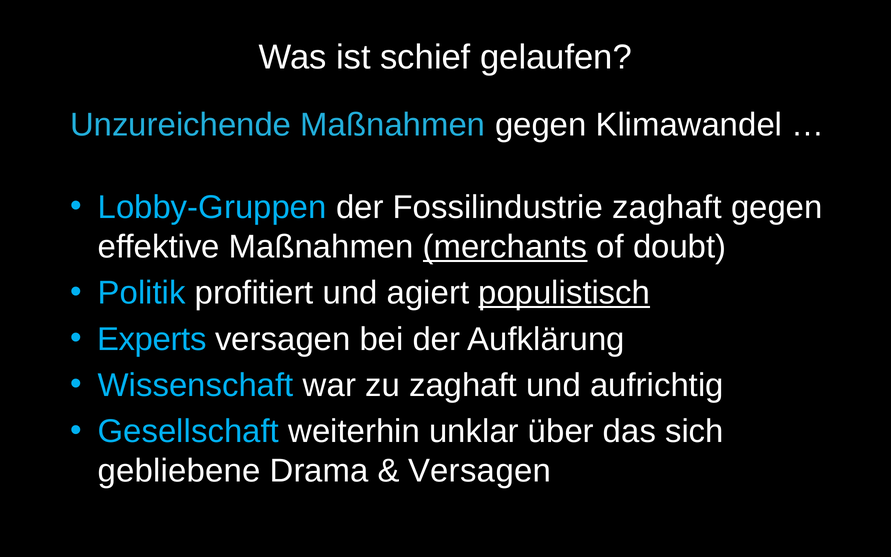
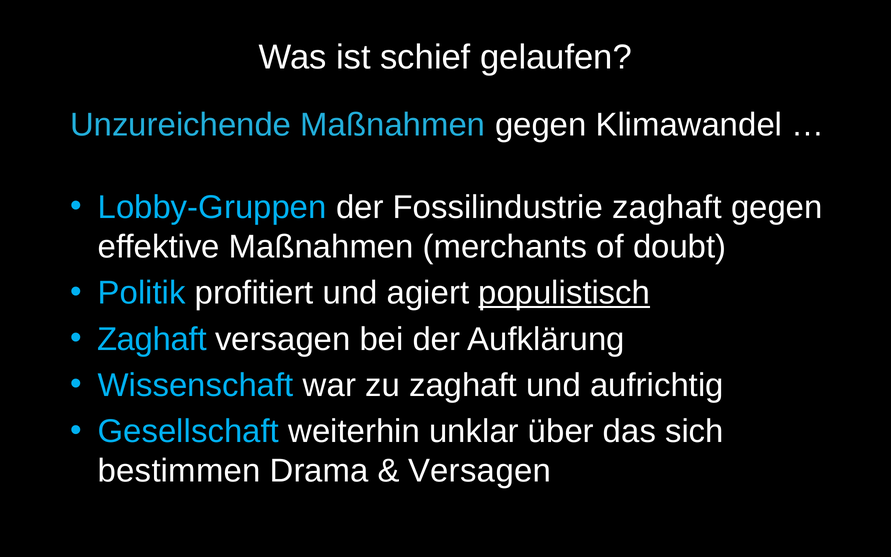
merchants underline: present -> none (505, 247)
Experts: Experts -> Zaghaft (152, 339)
gebliebene: gebliebene -> bestimmen (179, 471)
